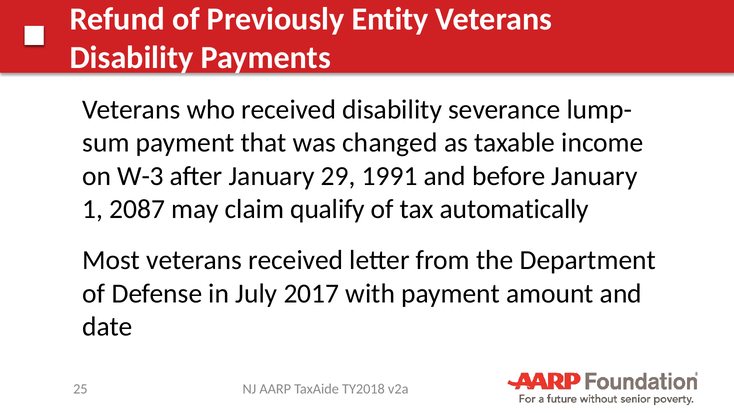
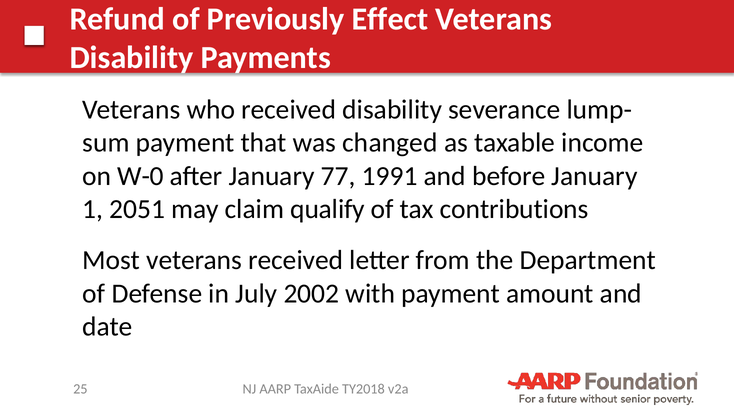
Entity: Entity -> Effect (390, 19)
W-3: W-3 -> W-0 (141, 176)
29: 29 -> 77 (338, 176)
2087: 2087 -> 2051 (137, 209)
automatically: automatically -> contributions (514, 209)
2017: 2017 -> 2002 (311, 293)
